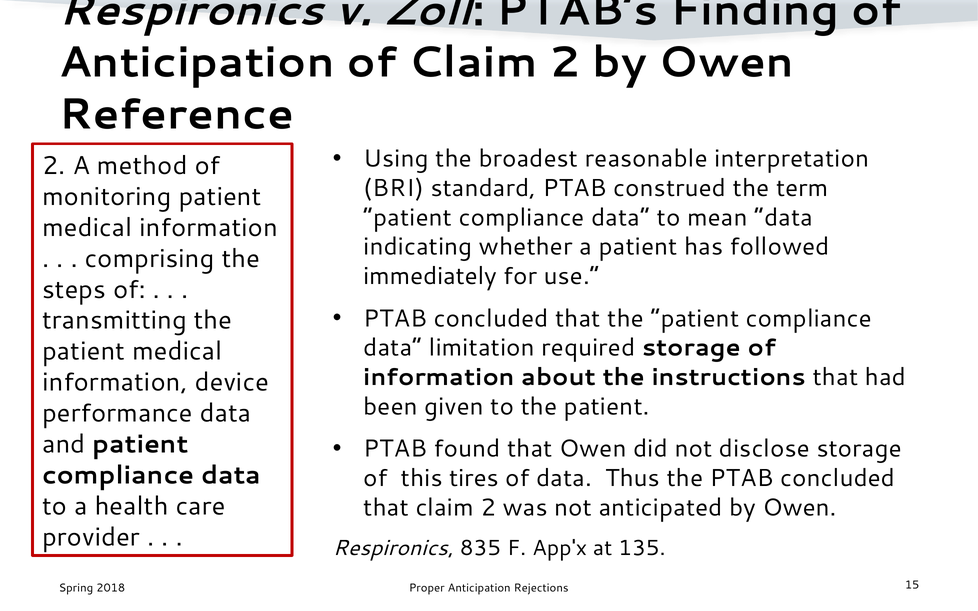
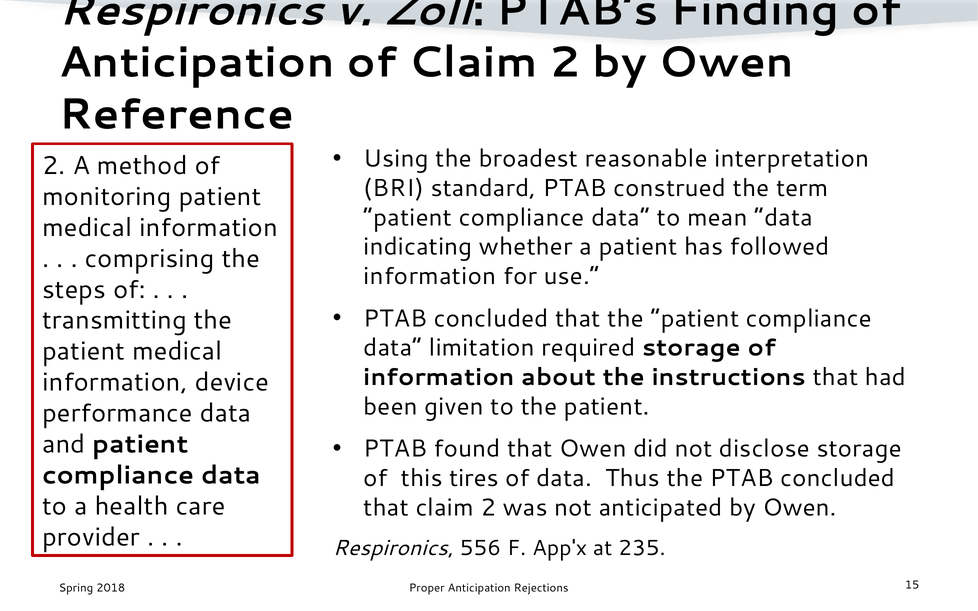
immediately: immediately -> information (430, 276)
835: 835 -> 556 (480, 548)
135: 135 -> 235 (642, 548)
